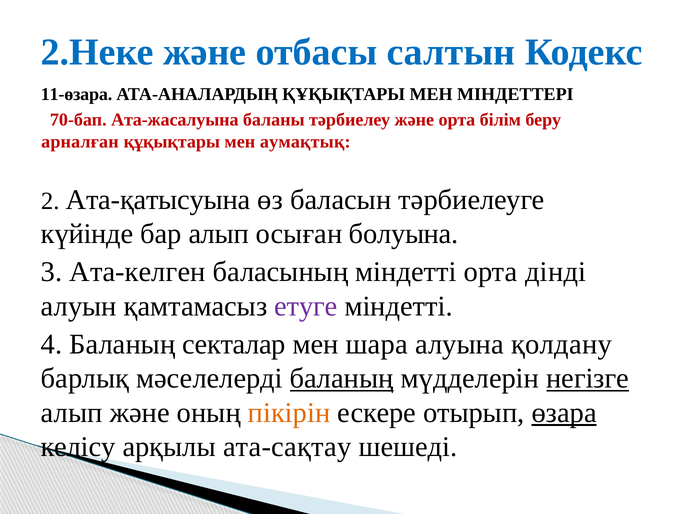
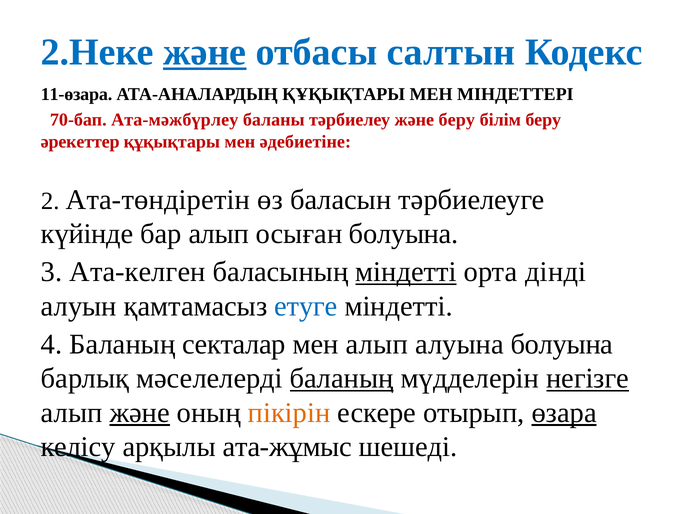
және underline: none -> present (205, 52)
Ата-жасалуына: Ата-жасалуына -> Ата-мәжбүрлеу (175, 120)
және орта: орта -> беру (457, 120)
арналған: арналған -> әрекеттер (80, 142)
аумақтық: аумақтық -> әдебиетіне (305, 142)
Ата-қатысуына: Ата-қатысуына -> Ата-төндiретiн (158, 199)
міндетті underline: none -> present (406, 272)
етуге colour: purple -> blue (306, 306)
мен шара: шара -> алып (377, 344)
алуына қолдану: қолдану -> болуына (562, 344)
және underline: none -> present (140, 413)
ата-сақтау: ата-сақтау -> ата-жұмыс (287, 447)
